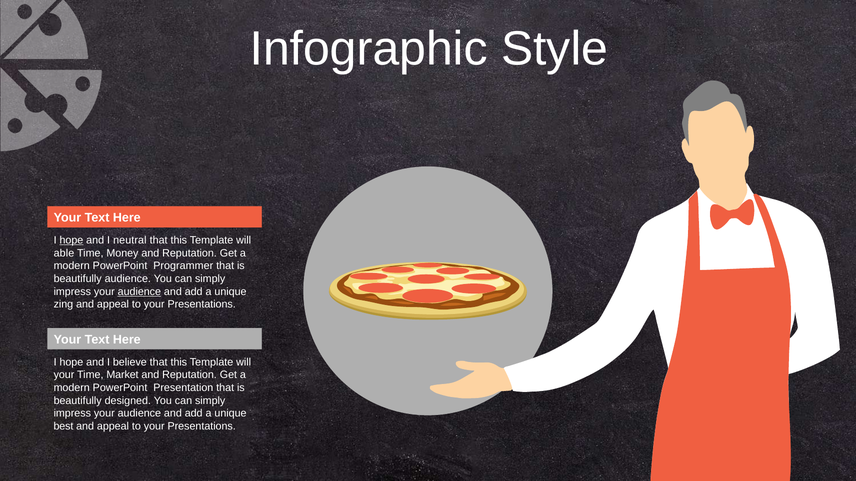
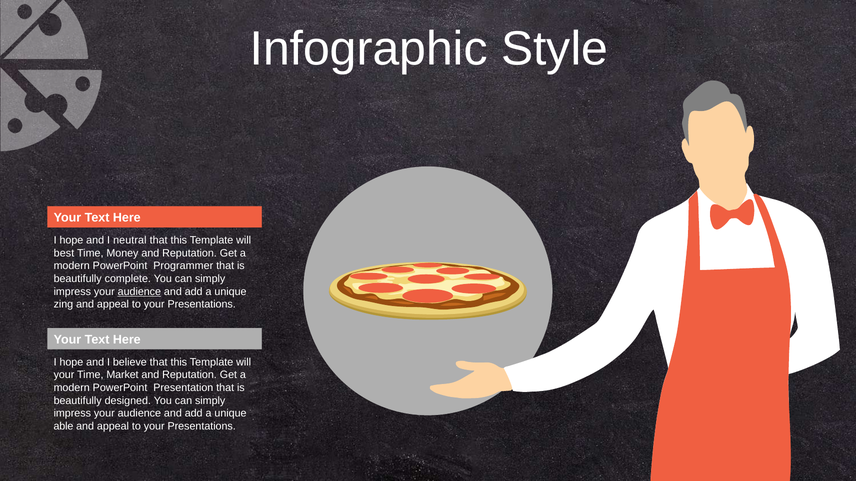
hope underline: present -> none (71, 240)
able: able -> best (64, 253)
beautifully audience: audience -> complete (128, 279)
best: best -> able (63, 427)
